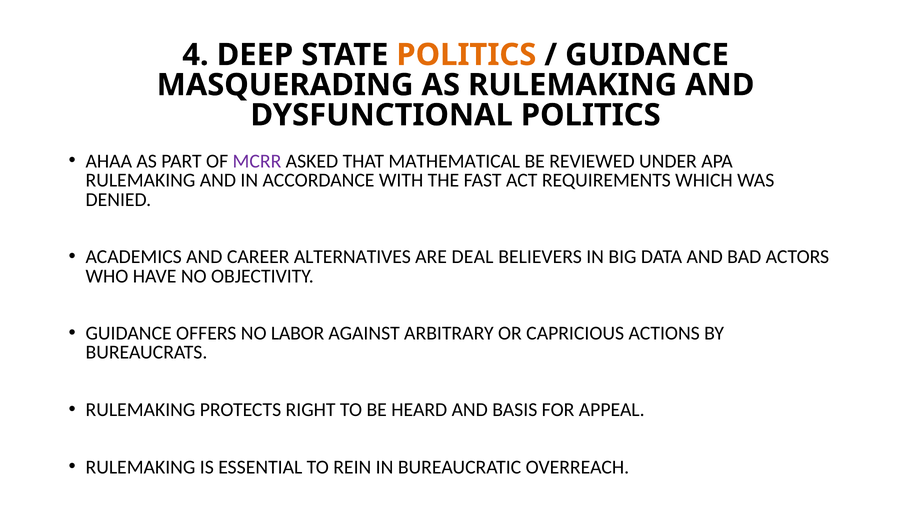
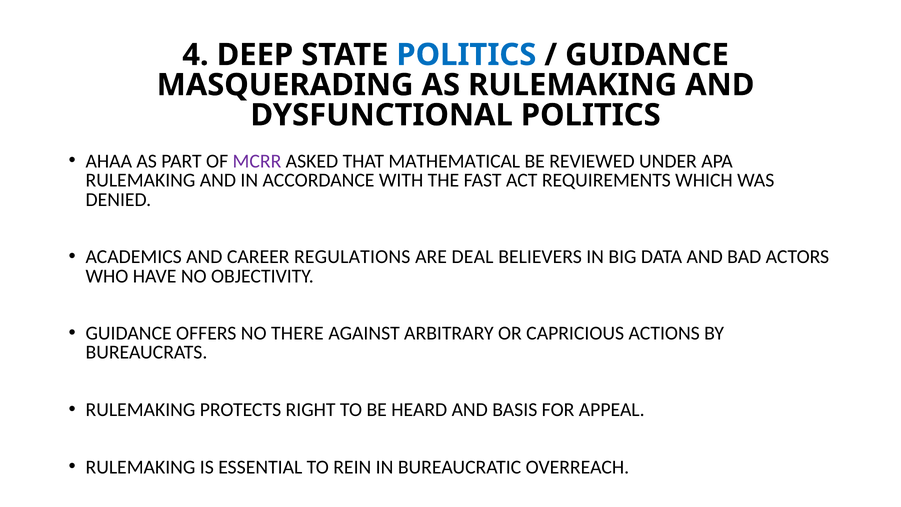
POLITICS colour: orange -> blue (466, 55)
ALTERNATIVES: ALTERNATIVES -> REGULATIONS (352, 257)
LABOR: LABOR -> THERE (297, 333)
